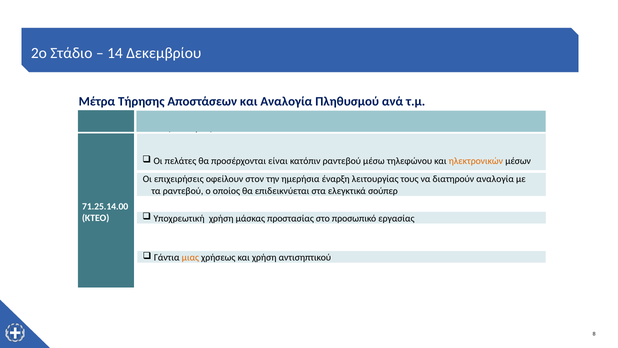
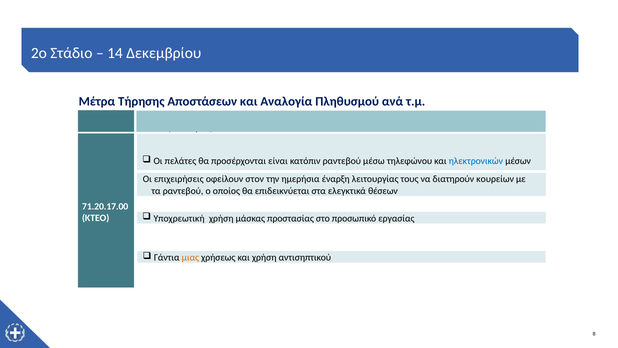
ηλεκτρονικών colour: orange -> blue (476, 161)
διατηρούν αναλογία: αναλογία -> κουρείων (495, 179)
σούπερ: σούπερ -> θέσεων (383, 191)
71.25.14.00: 71.25.14.00 -> 71.20.17.00 (105, 206)
